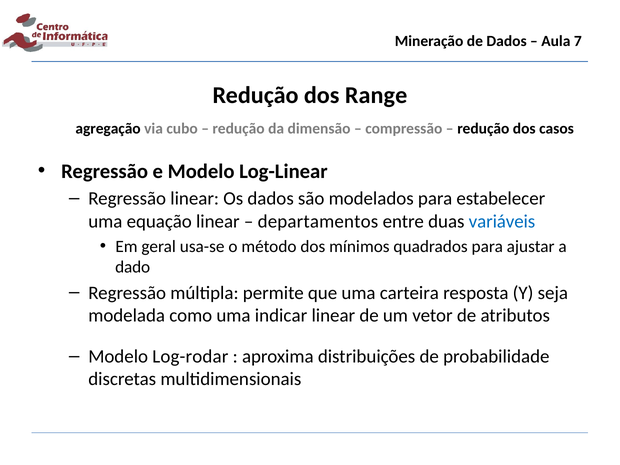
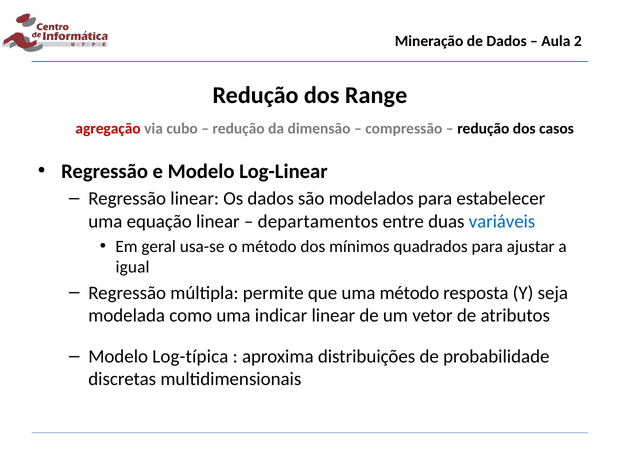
7: 7 -> 2 (578, 41)
agregação colour: black -> red (108, 129)
dado: dado -> igual (133, 267)
uma carteira: carteira -> método (409, 293)
Log-rodar: Log-rodar -> Log-típica (190, 356)
